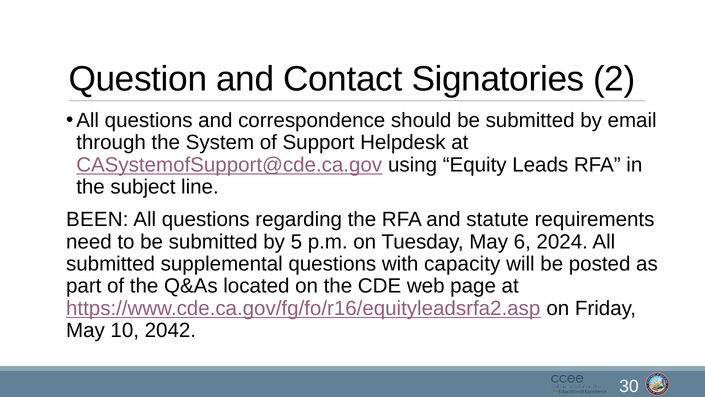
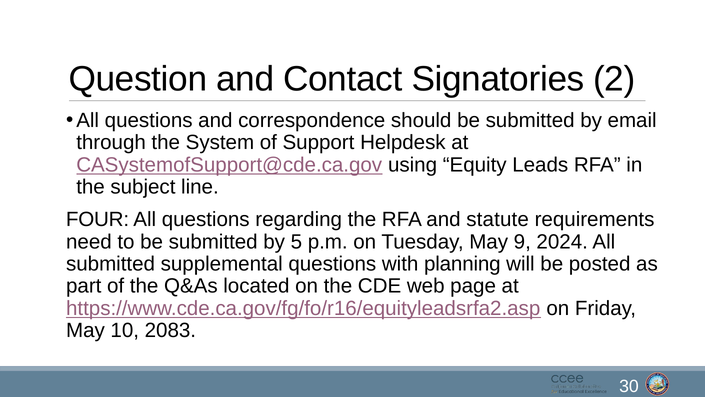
BEEN: BEEN -> FOUR (98, 219)
6: 6 -> 9 (522, 241)
capacity: capacity -> planning (462, 264)
2042: 2042 -> 2083 (170, 330)
